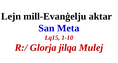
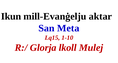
Lejn: Lejn -> Ikun (11, 16)
jilqa: jilqa -> lkoll (68, 48)
